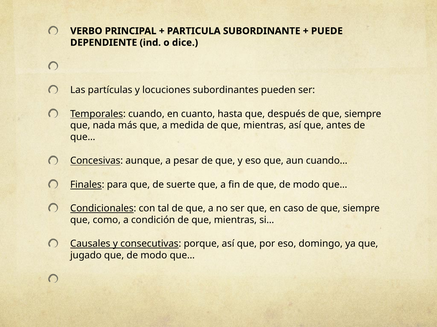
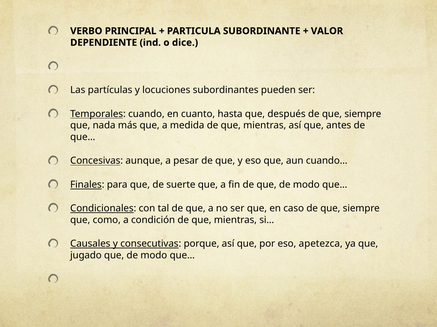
PUEDE: PUEDE -> VALOR (327, 31)
domingo: domingo -> apetezca (321, 244)
